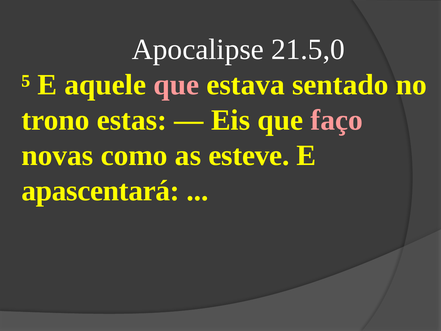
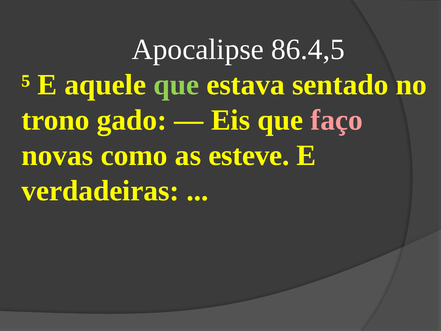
21.5,0: 21.5,0 -> 86.4,5 (308, 49)
que colour: pink -> light green (176, 85)
estas: estas -> gado (132, 120)
apascentará: apascentará -> verdadeiras (100, 191)
